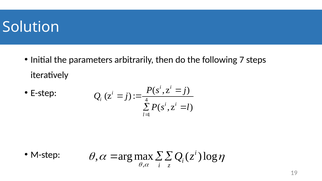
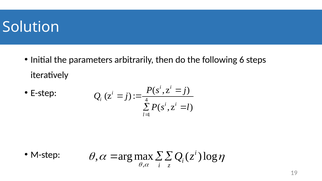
7: 7 -> 6 (242, 60)
